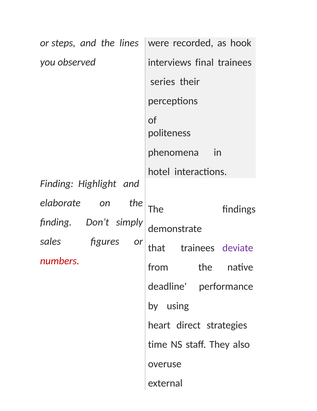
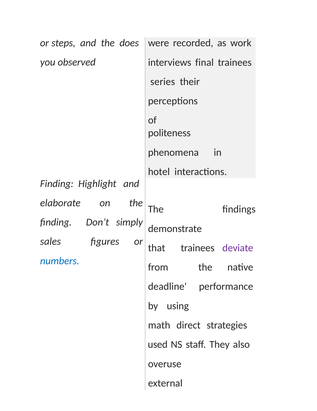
lines: lines -> does (129, 43)
hook: hook -> work (241, 43)
numbers colour: red -> blue (60, 260)
heart: heart -> math (159, 325)
time: time -> used (158, 344)
